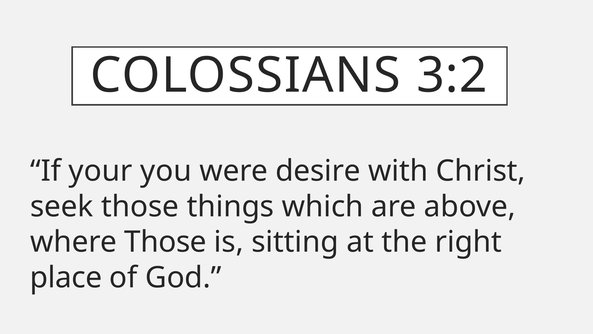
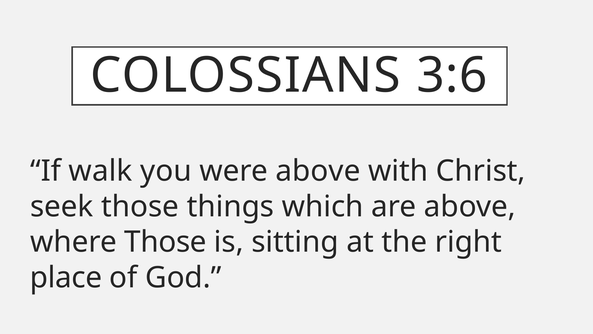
3:2: 3:2 -> 3:6 (452, 76)
your: your -> walk (101, 171)
were desire: desire -> above (318, 171)
